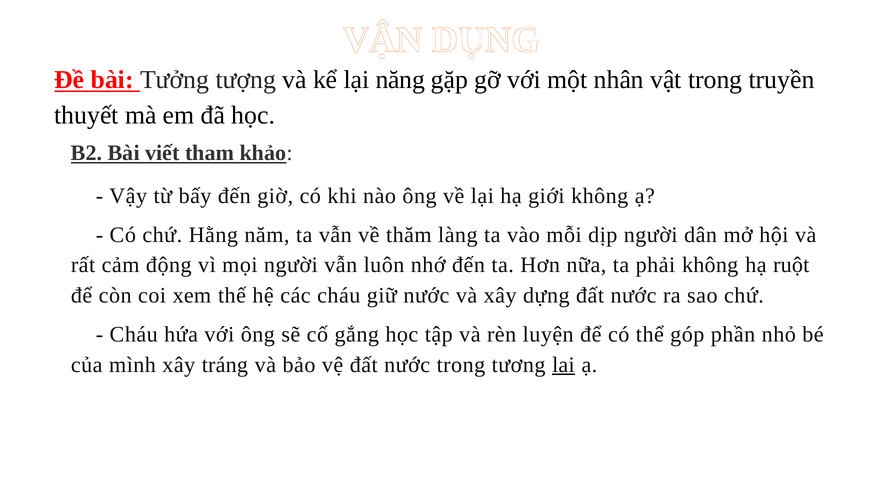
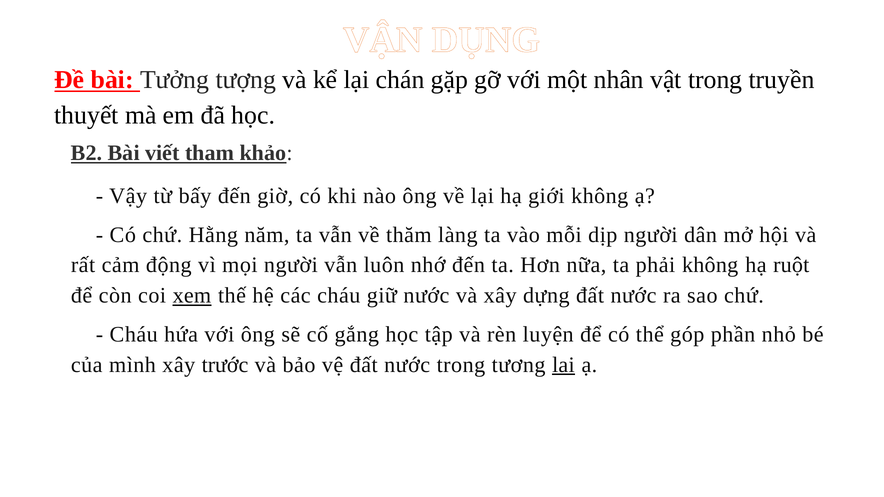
năng: năng -> chán (400, 80)
xem underline: none -> present (192, 296)
tráng: tráng -> trước (225, 365)
